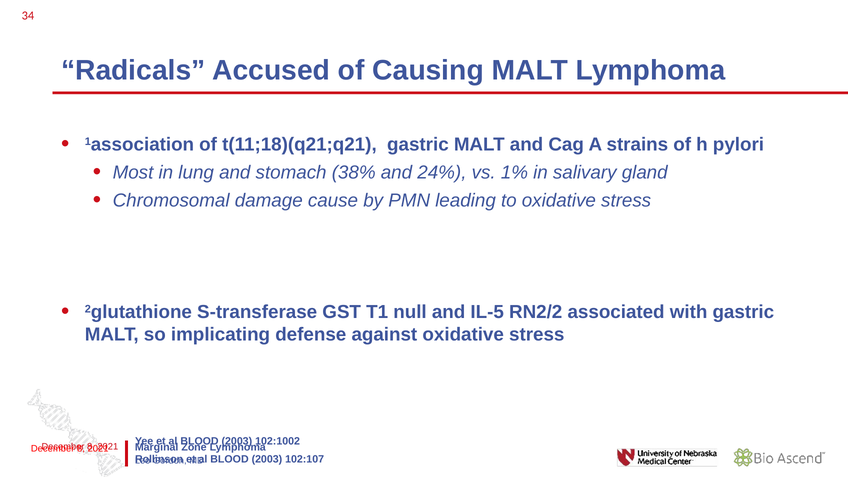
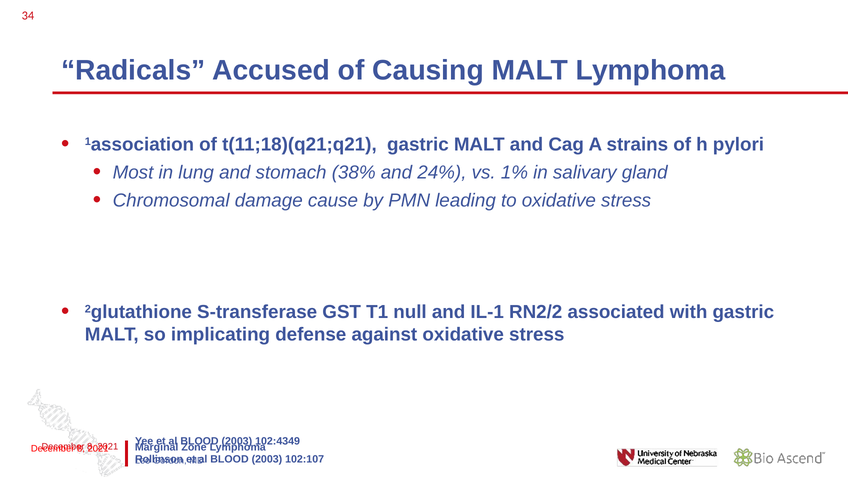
IL-5: IL-5 -> IL-1 (487, 312)
102:1002: 102:1002 -> 102:4349 (278, 441)
